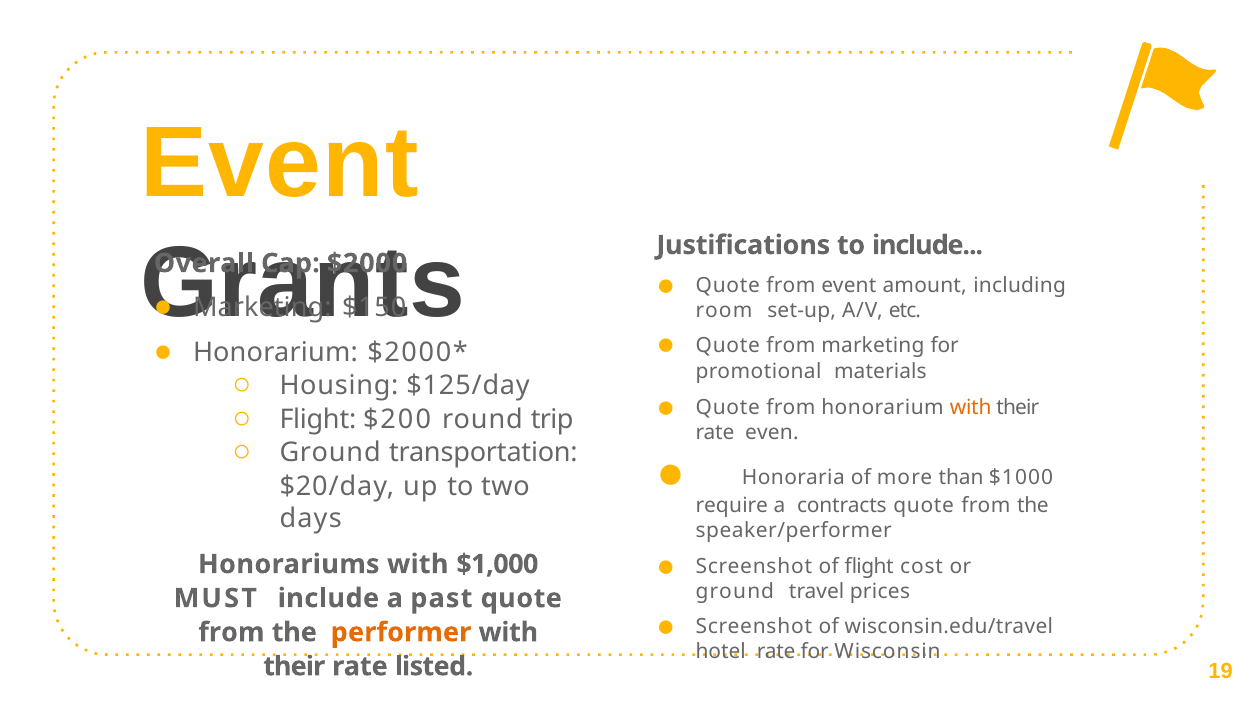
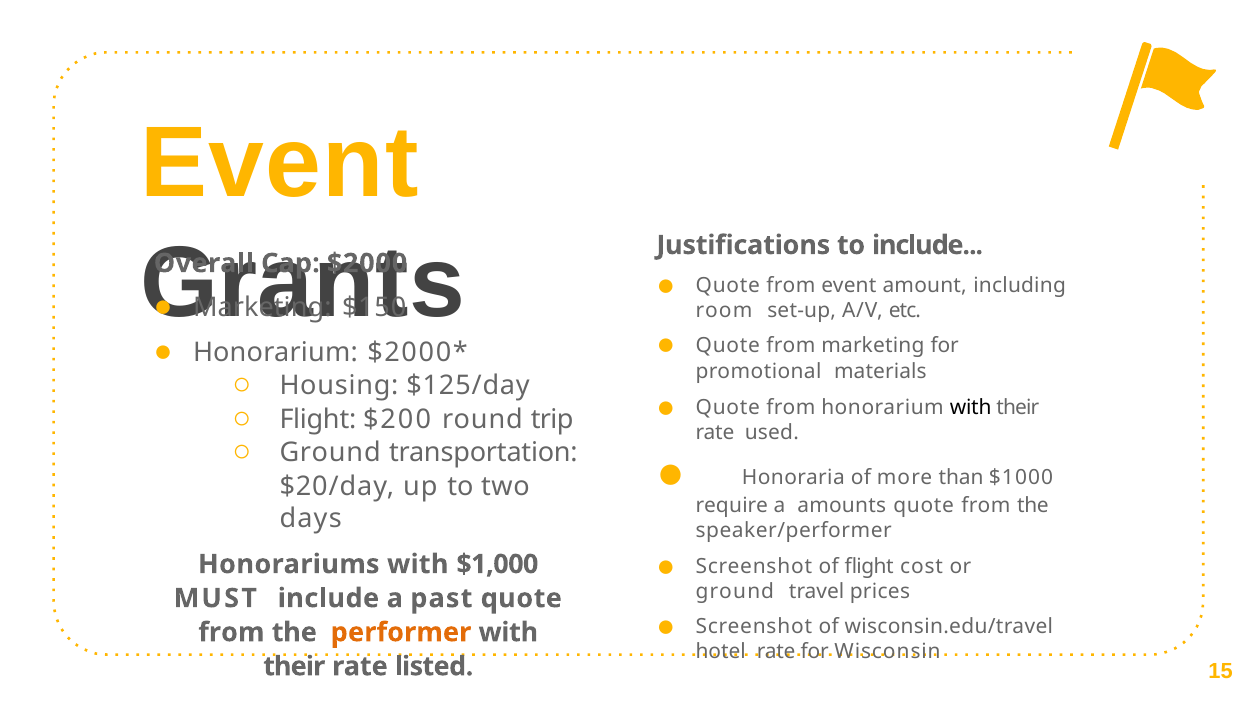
with colour: orange -> black (971, 408)
even: even -> used (772, 433)
contracts: contracts -> amounts (842, 505)
19: 19 -> 15 (1221, 672)
